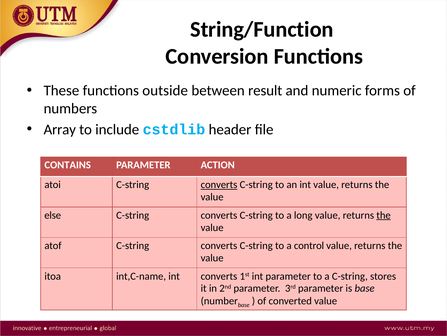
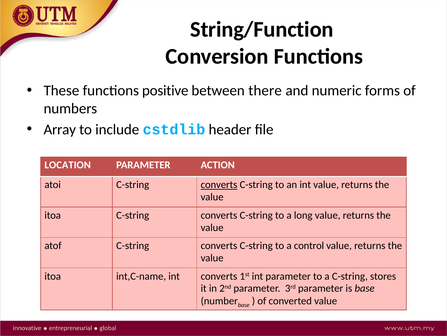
outside: outside -> positive (165, 90)
result: result -> there (265, 90)
CONTAINS: CONTAINS -> LOCATION (68, 165)
else: else -> itoa (53, 215)
the underline: present -> none (384, 215)
